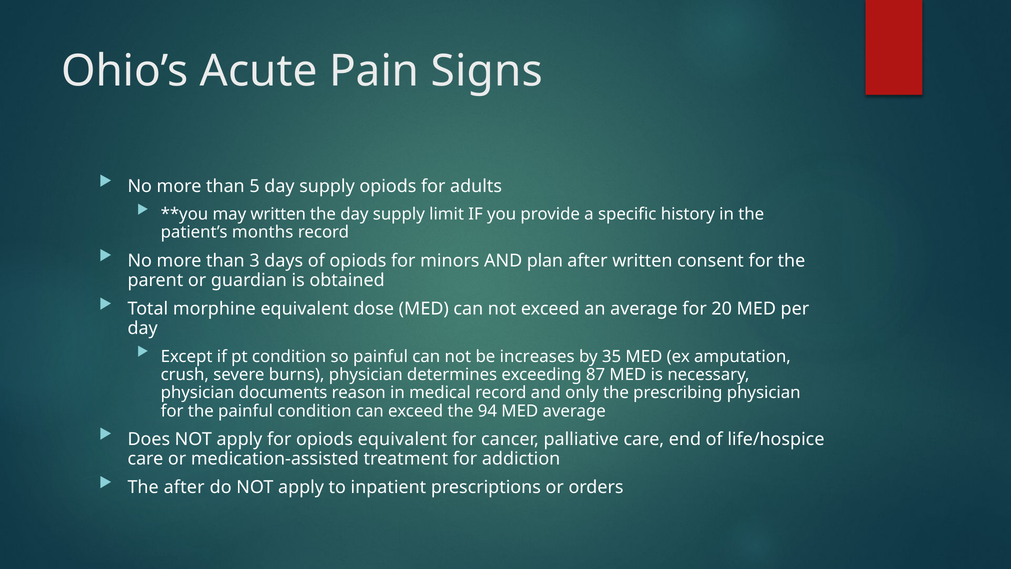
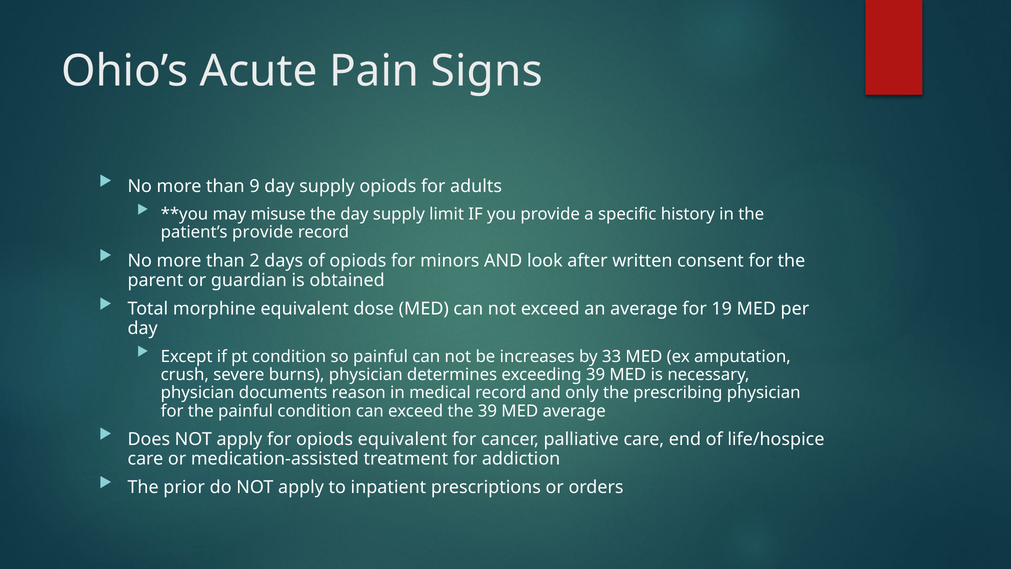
5: 5 -> 9 (255, 186)
may written: written -> misuse (278, 214)
patient’s months: months -> provide (263, 232)
3: 3 -> 2 (255, 261)
plan: plan -> look (545, 261)
20: 20 -> 19 (722, 309)
35: 35 -> 33 (612, 356)
exceeding 87: 87 -> 39 (596, 374)
the 94: 94 -> 39 (487, 411)
The after: after -> prior (184, 487)
